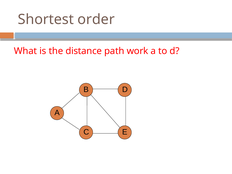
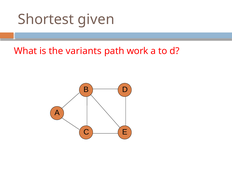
order: order -> given (96, 19)
distance: distance -> variants (84, 51)
